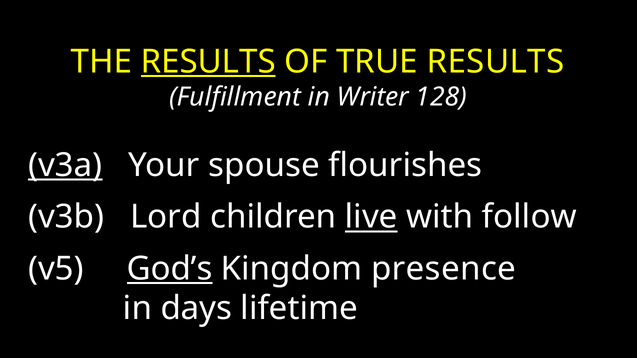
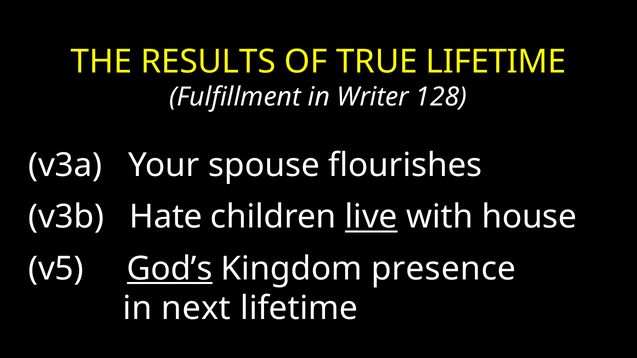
RESULTS underline: present -> none (208, 62)
TRUE RESULTS: RESULTS -> LIFETIME (496, 62)
v3a underline: present -> none (65, 165)
Lord: Lord -> Hate (166, 217)
follow: follow -> house (529, 217)
days: days -> next (196, 309)
